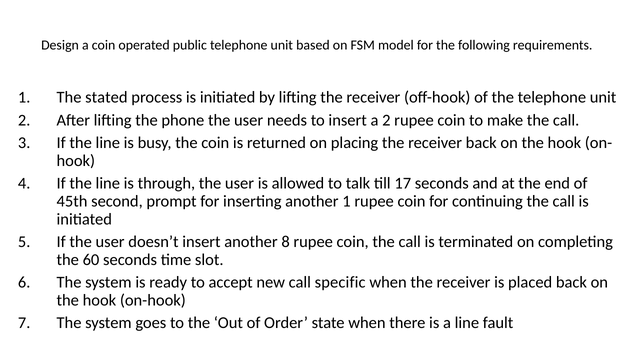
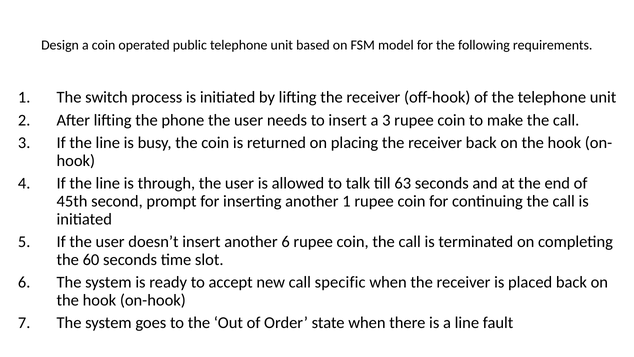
stated: stated -> switch (106, 97)
a 2: 2 -> 3 (386, 120)
17: 17 -> 63 (403, 183)
another 8: 8 -> 6 (286, 242)
